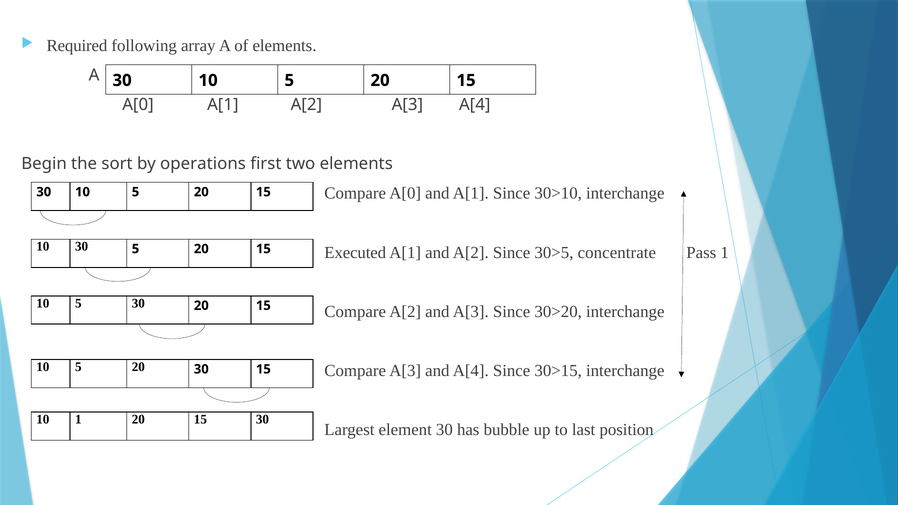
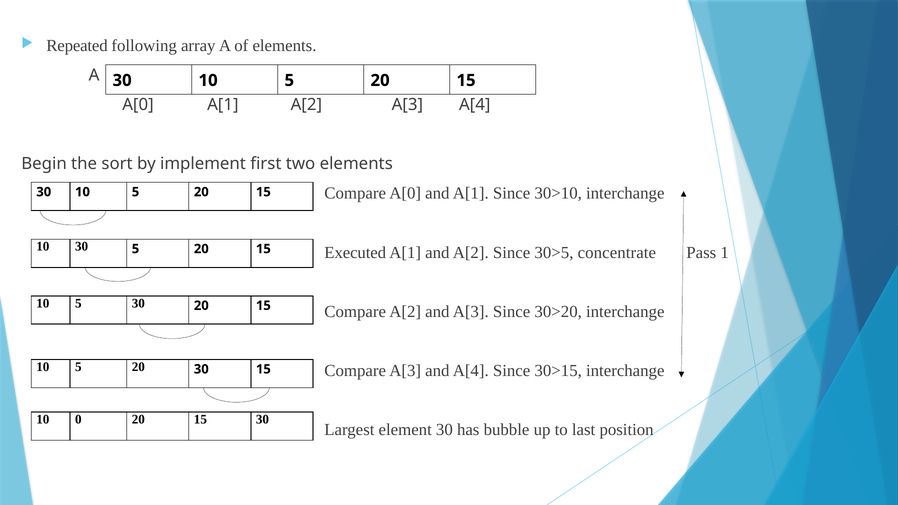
Required: Required -> Repeated (77, 46)
operations: operations -> implement (203, 164)
10 1: 1 -> 0 (78, 420)
